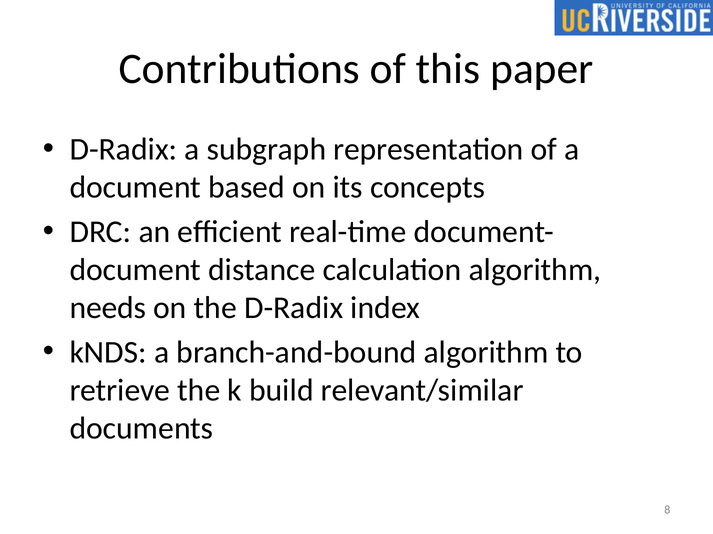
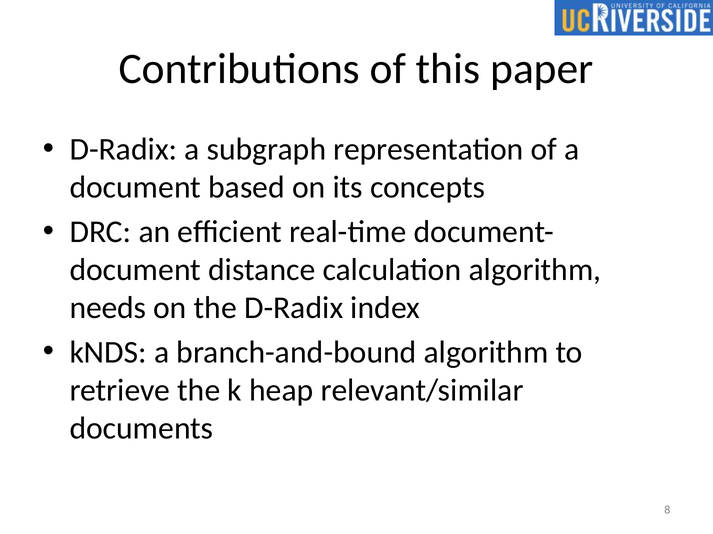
build: build -> heap (281, 391)
